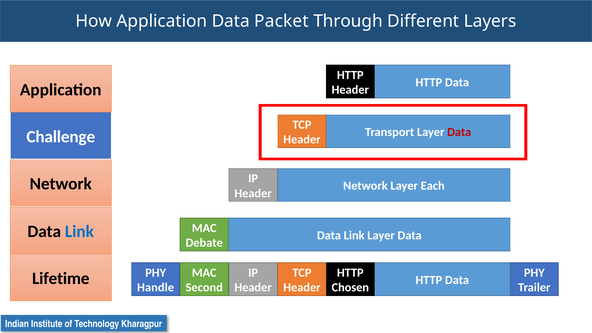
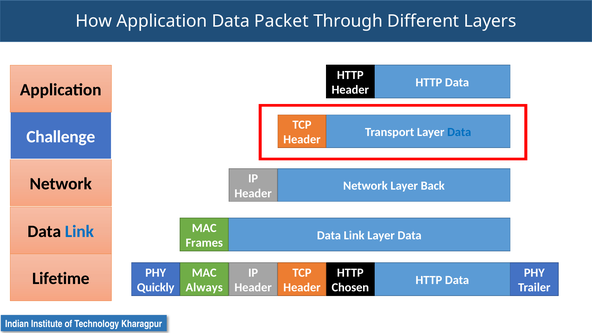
Data colour: red -> blue (459, 132)
Each: Each -> Back (433, 186)
Debate: Debate -> Frames (204, 243)
Handle: Handle -> Quickly (156, 287)
Second: Second -> Always (204, 287)
